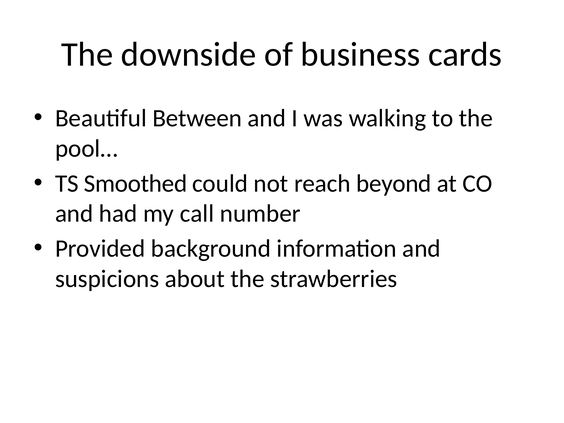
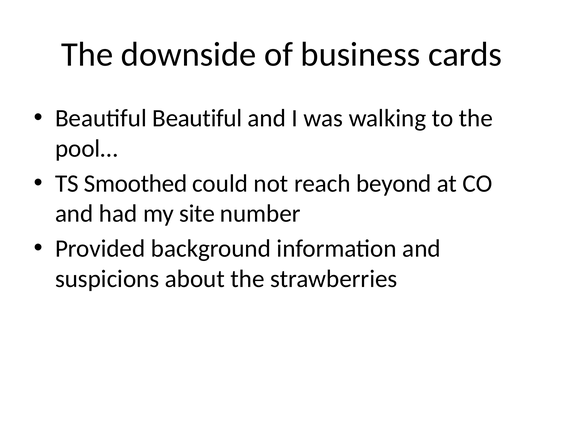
Beautiful Between: Between -> Beautiful (197, 118)
call: call -> site (197, 214)
